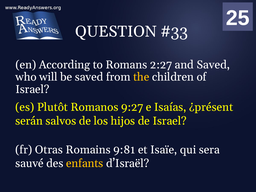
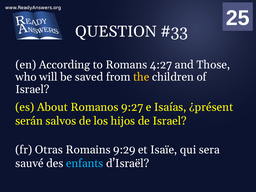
2:27: 2:27 -> 4:27 (161, 65)
and Saved: Saved -> Those (213, 65)
Plutôt: Plutôt -> About (52, 107)
9:81: 9:81 -> 9:29 (124, 150)
enfants colour: yellow -> light blue (85, 163)
